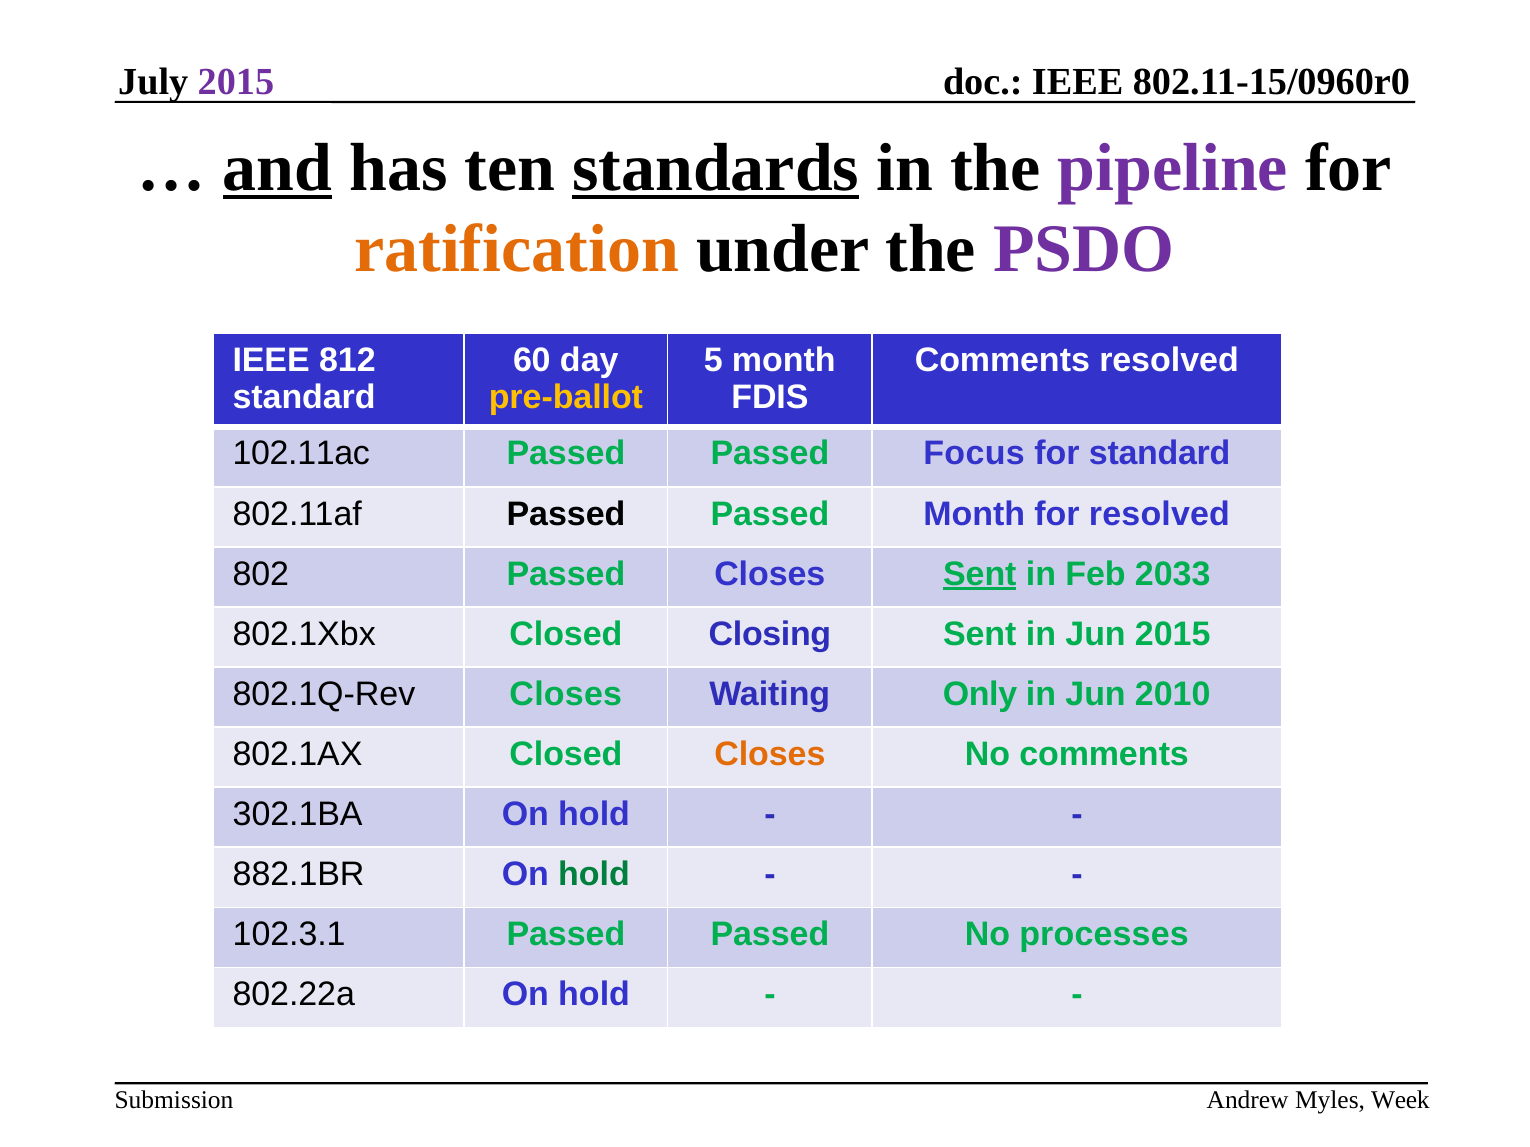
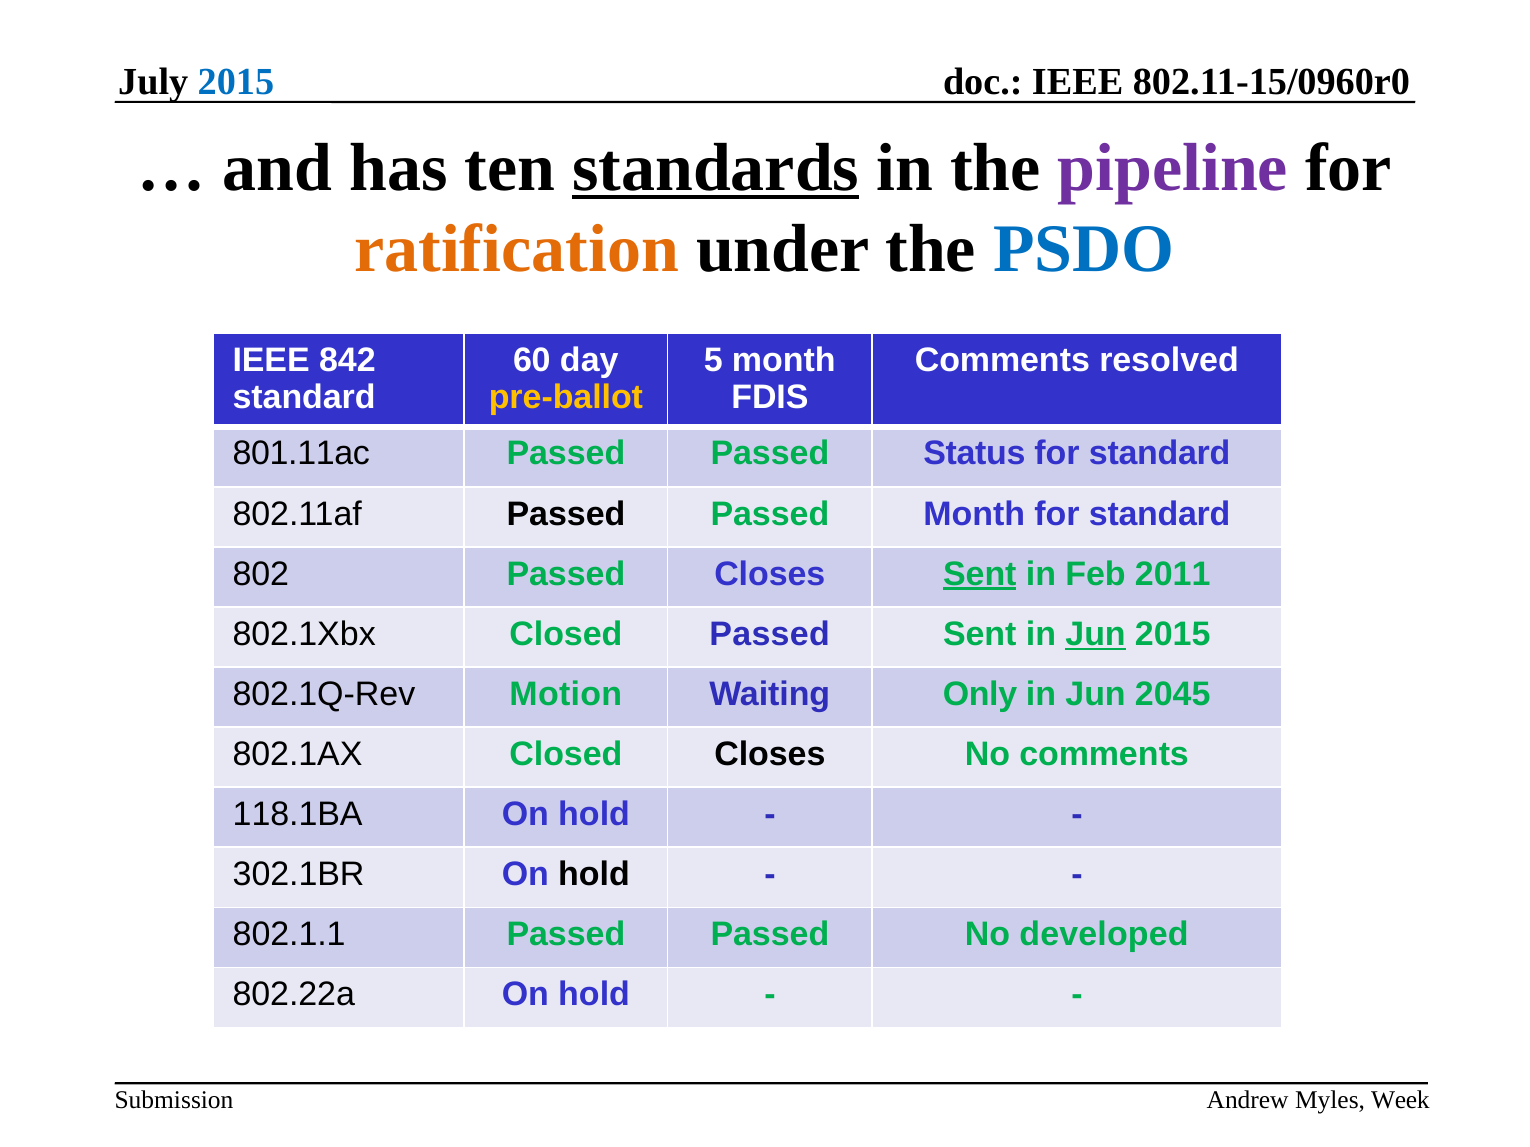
2015 colour: purple -> blue (236, 82)
and underline: present -> none (278, 168)
PSDO colour: purple -> blue (1084, 250)
812: 812 -> 842 (347, 360)
102.11ac: 102.11ac -> 801.11ac (301, 454)
Focus: Focus -> Status (974, 454)
resolved: resolved -> standard (1160, 514)
2033: 2033 -> 2011 (1173, 574)
Closed Closing: Closing -> Passed (770, 634)
Jun underline: none -> present (1096, 634)
802.1Q-Rev Closes: Closes -> Motion (566, 694)
2010: 2010 -> 2045 (1173, 694)
Closes colour: orange -> black (770, 755)
302.1BA: 302.1BA -> 118.1BA (298, 815)
882.1BR: 882.1BR -> 302.1BR (299, 875)
hold colour: green -> black (594, 875)
102.3.1: 102.3.1 -> 802.1.1 (289, 935)
processes: processes -> developed (1104, 935)
